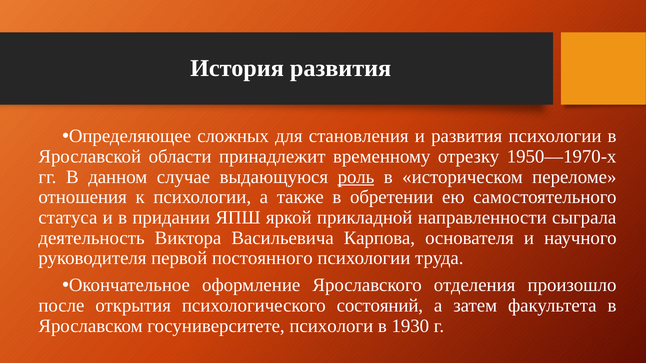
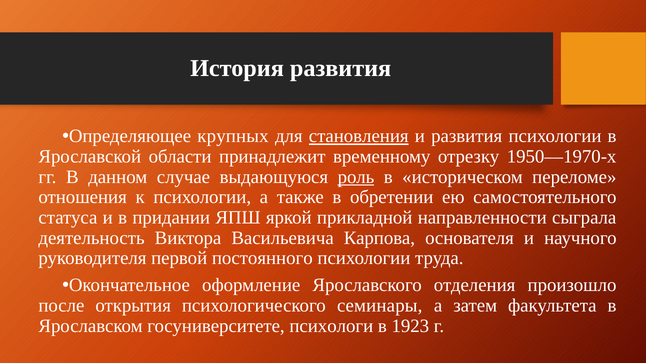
сложных: сложных -> крупных (233, 136)
становления underline: none -> present (359, 136)
состояний: состояний -> семинары (380, 306)
1930: 1930 -> 1923 (410, 326)
